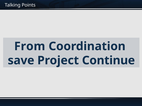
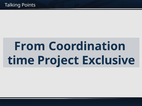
save: save -> time (21, 61)
Continue: Continue -> Exclusive (108, 61)
